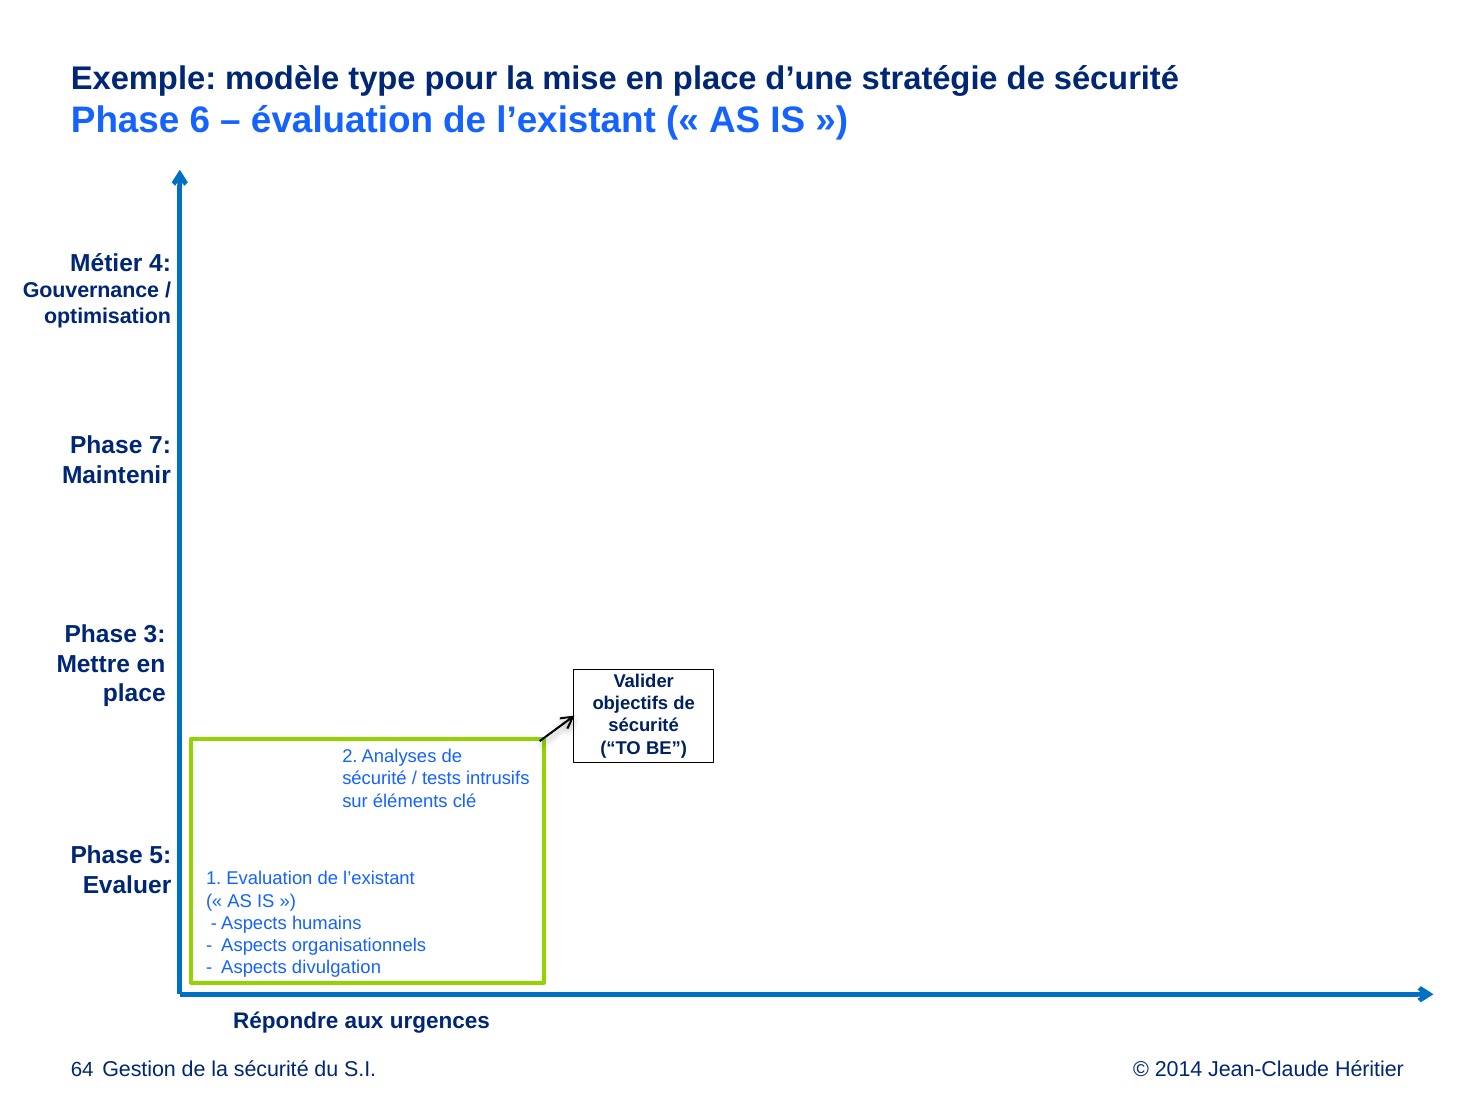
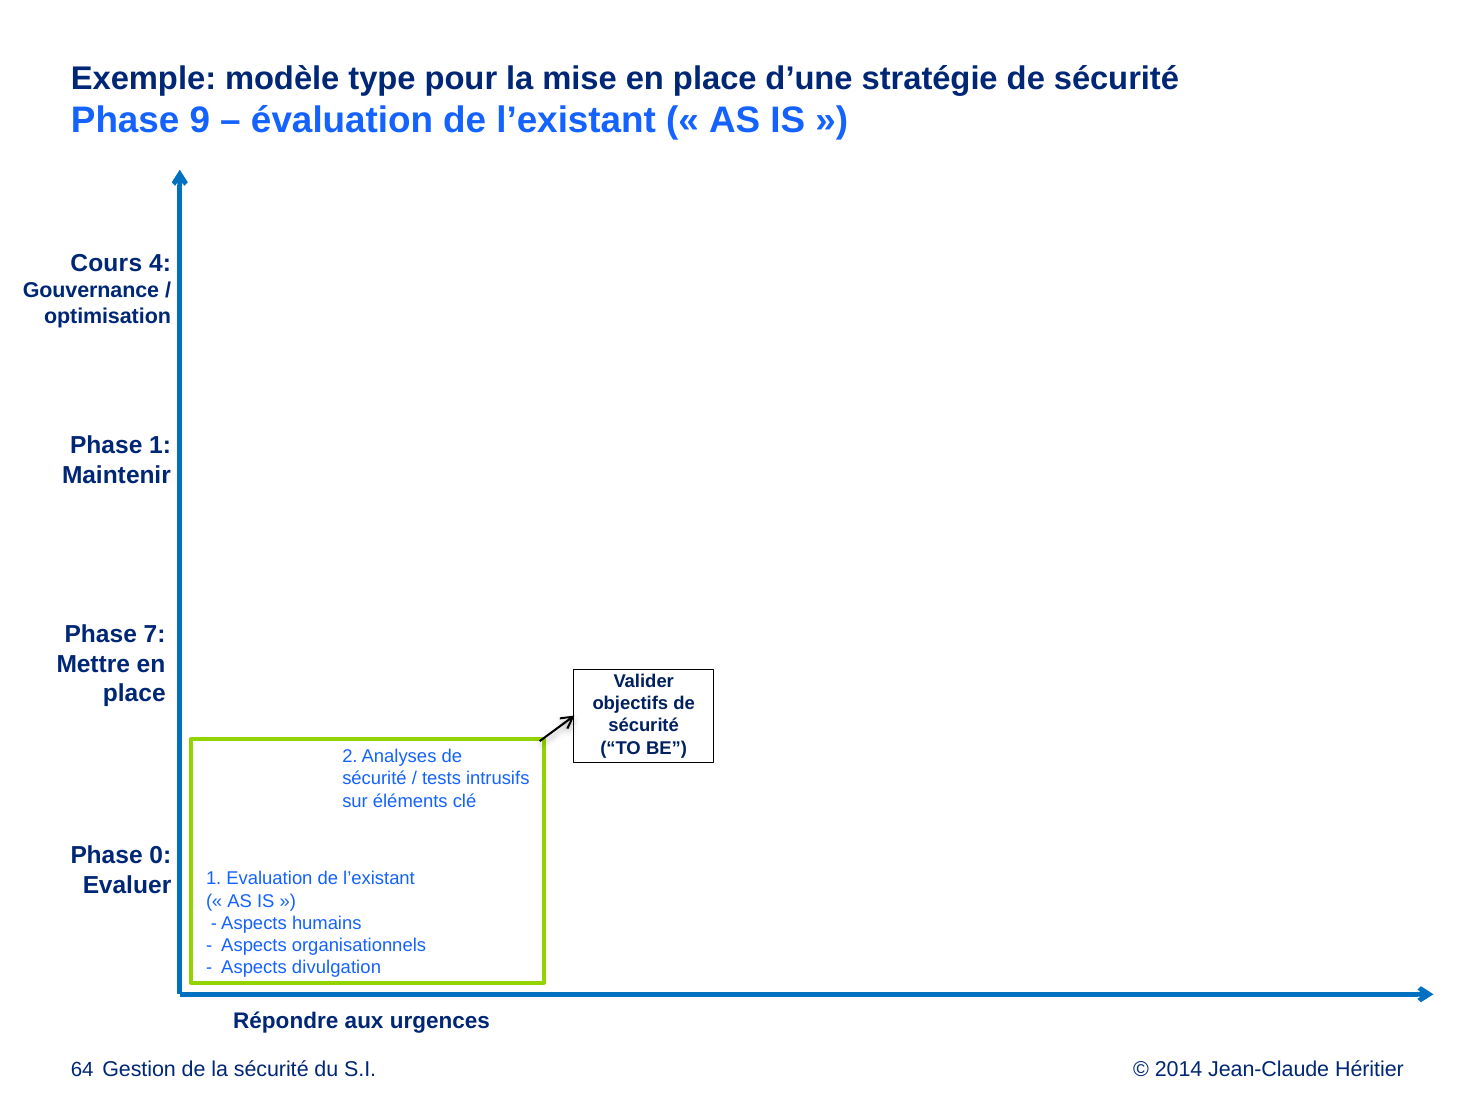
6: 6 -> 9 (200, 121)
Métier: Métier -> Cours (106, 263)
Phase 7: 7 -> 1 (160, 446)
3: 3 -> 7 (155, 634)
5: 5 -> 0 (160, 855)
